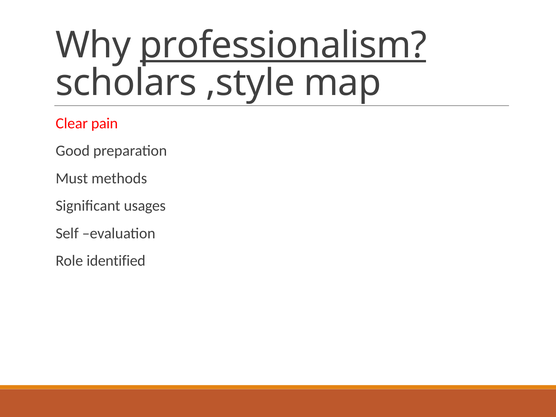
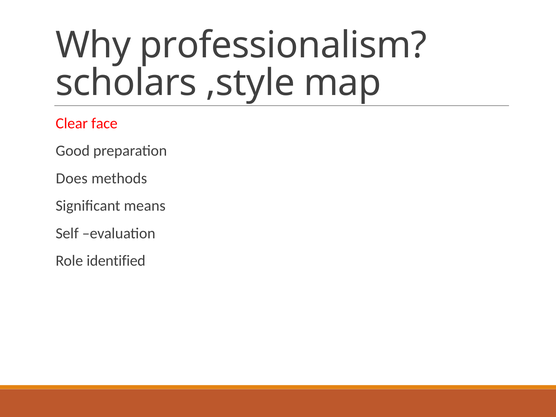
professionalism underline: present -> none (283, 45)
pain: pain -> face (104, 123)
Must: Must -> Does (72, 178)
usages: usages -> means (145, 206)
